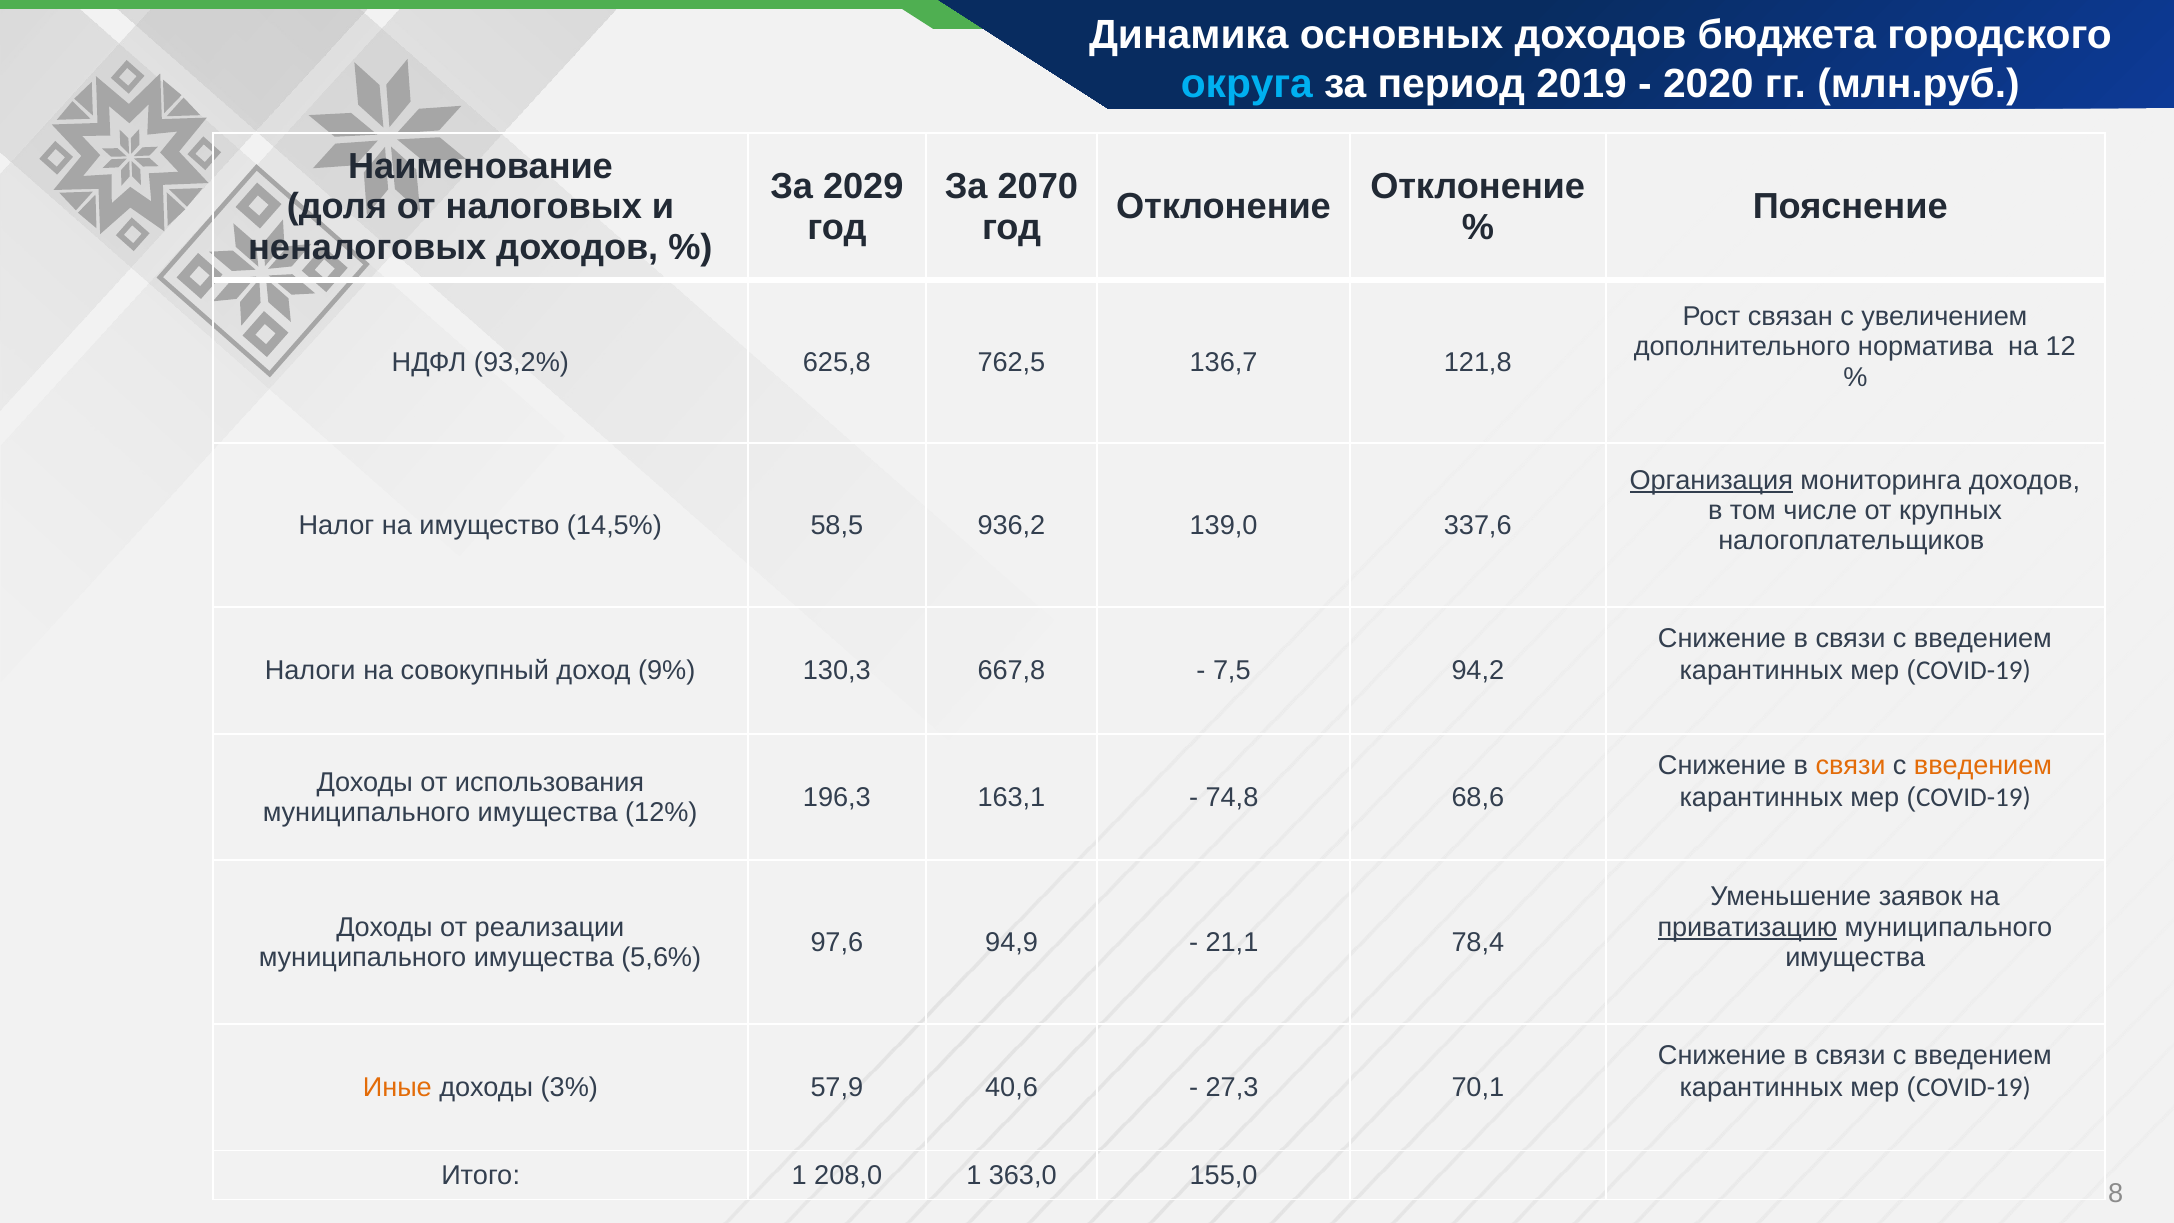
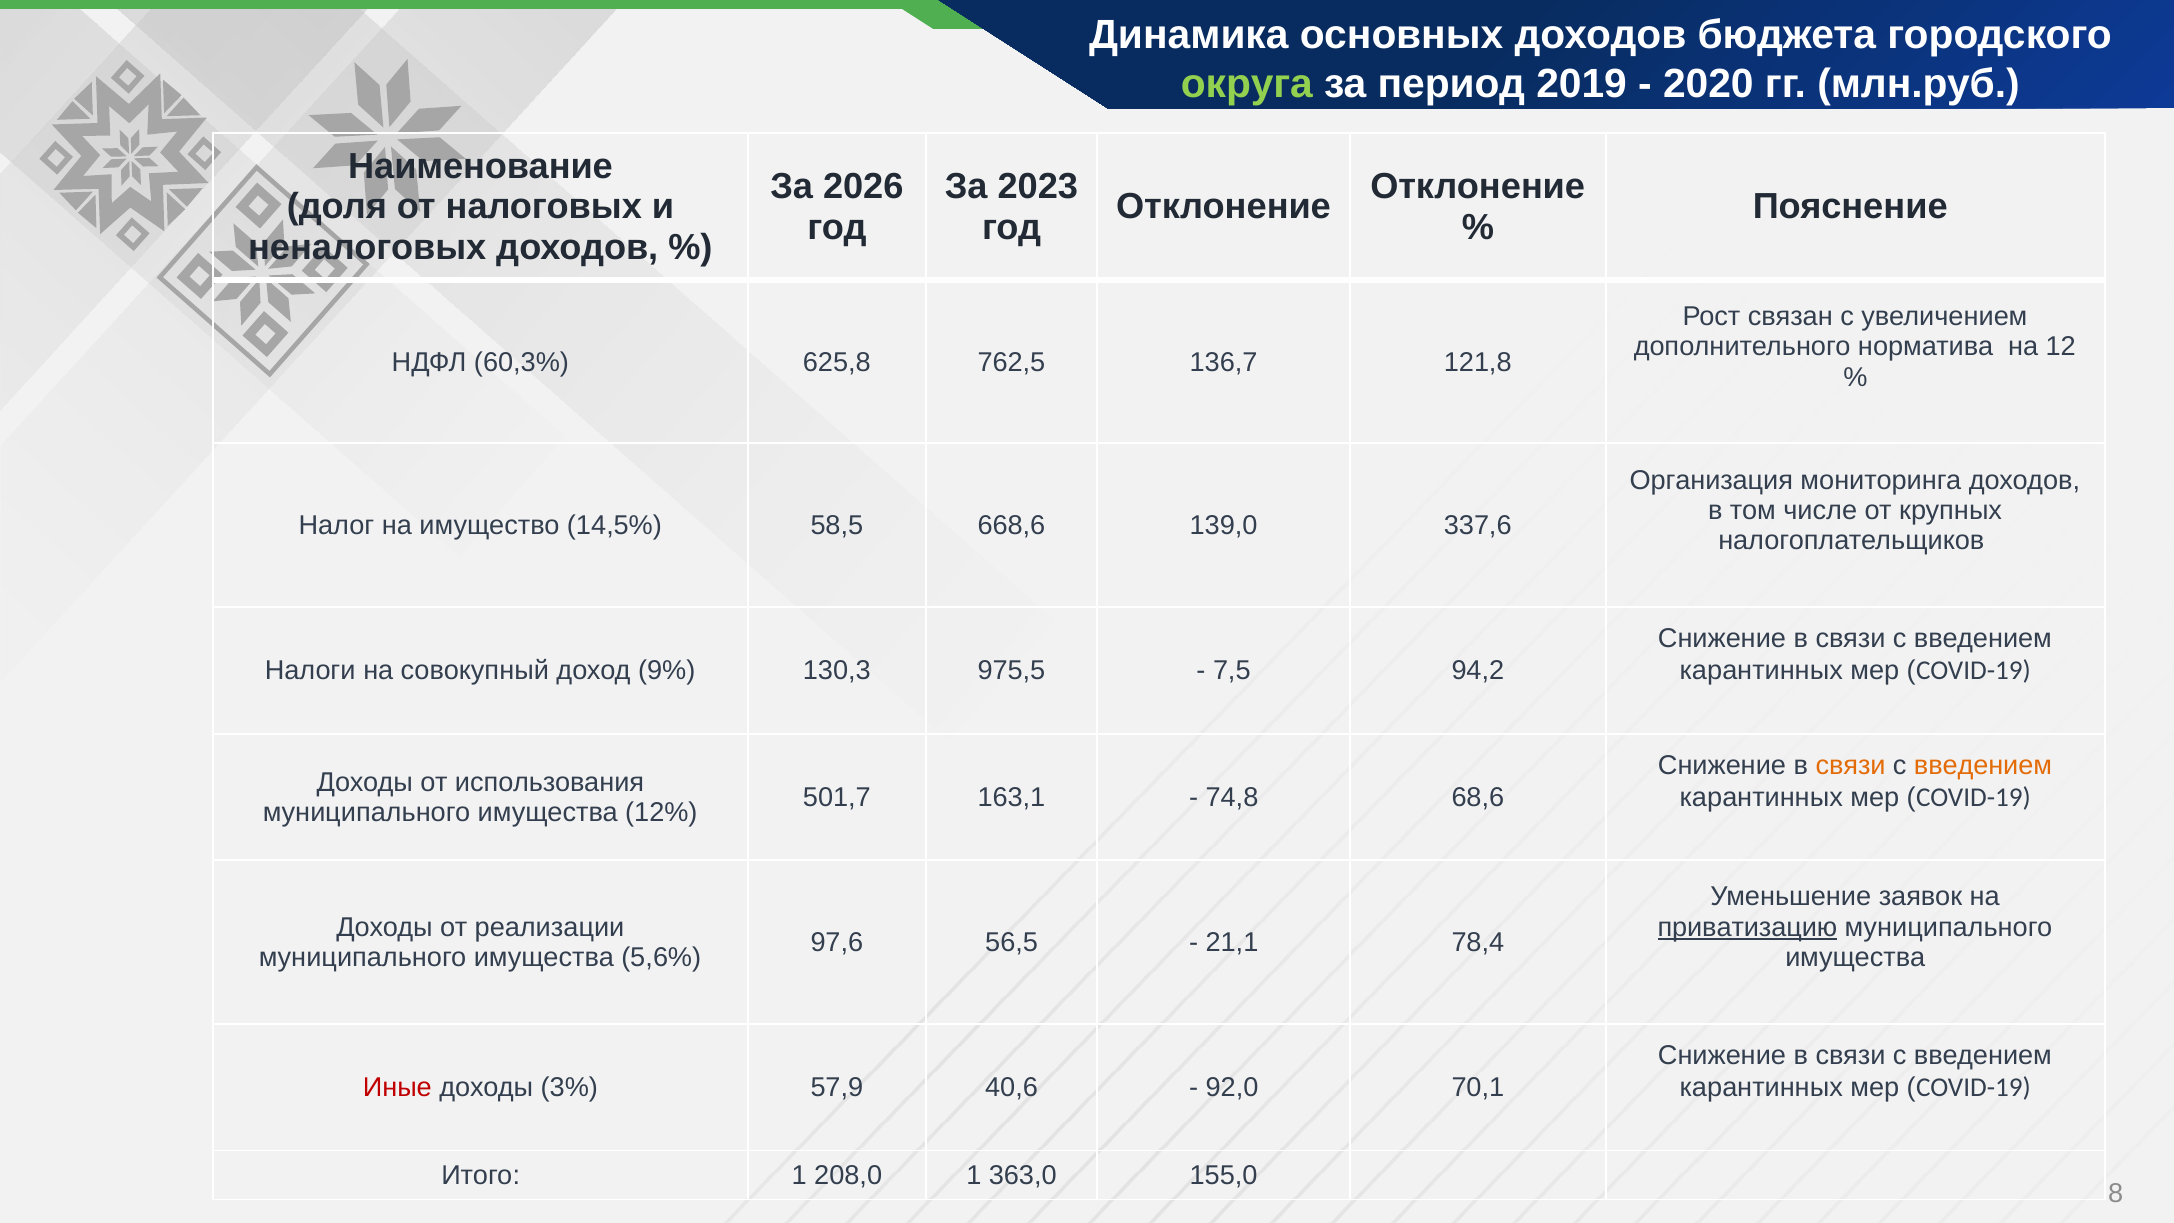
округа colour: light blue -> light green (1247, 84)
2029: 2029 -> 2026 (863, 187)
2070: 2070 -> 2023 (1038, 187)
93,2%: 93,2% -> 60,3% (521, 362)
Организация underline: present -> none (1711, 480)
936,2: 936,2 -> 668,6 (1011, 526)
667,8: 667,8 -> 975,5 (1011, 671)
196,3: 196,3 -> 501,7 (837, 797)
94,9: 94,9 -> 56,5 (1012, 942)
Иные colour: orange -> red (397, 1088)
27,3: 27,3 -> 92,0 (1232, 1088)
